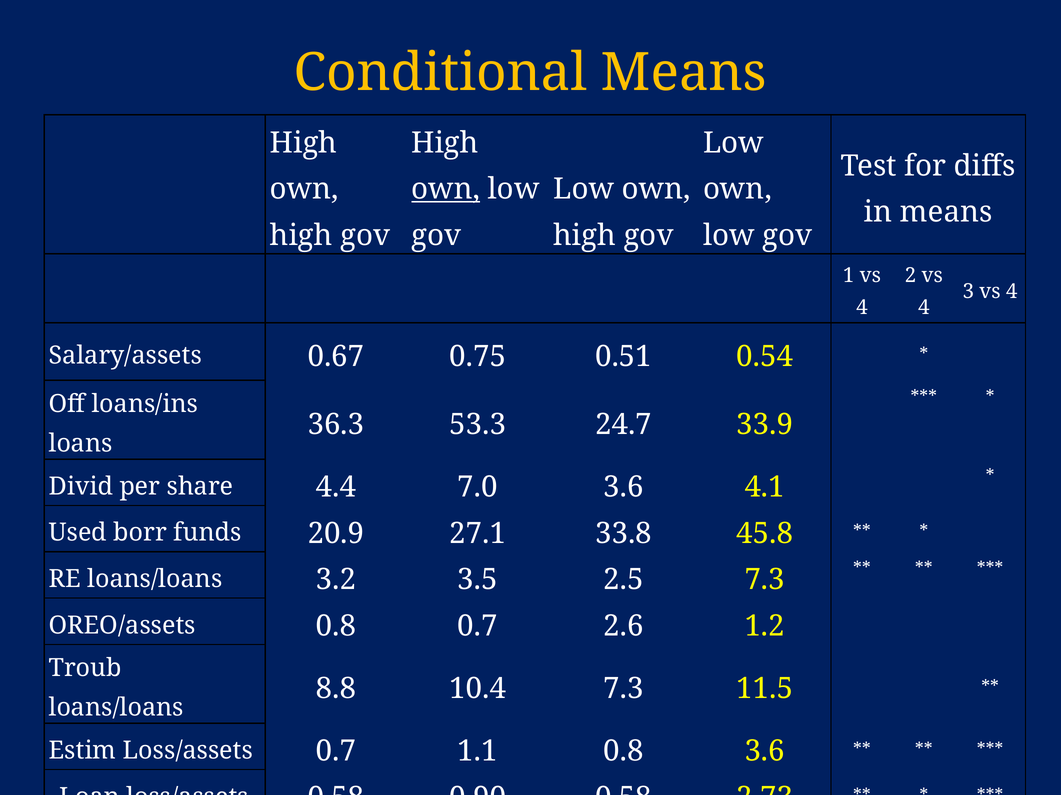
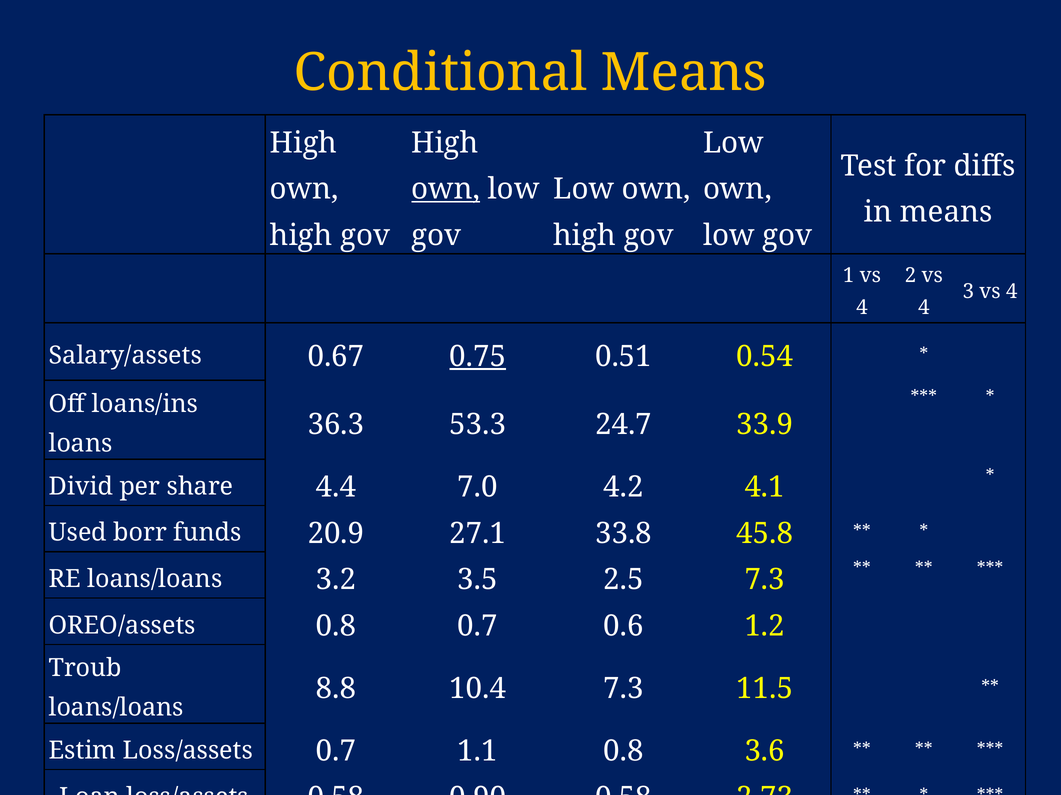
0.75 underline: none -> present (478, 357)
7.0 3.6: 3.6 -> 4.2 (624, 488)
2.6: 2.6 -> 0.6 (624, 627)
